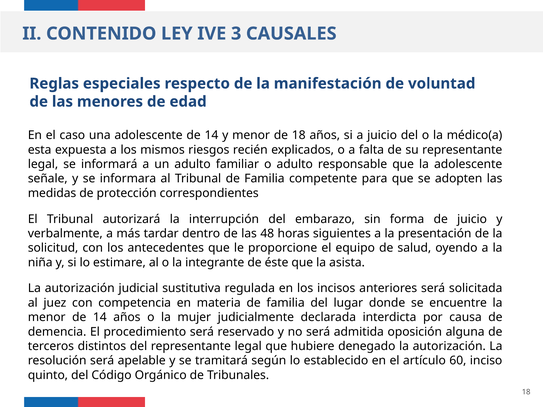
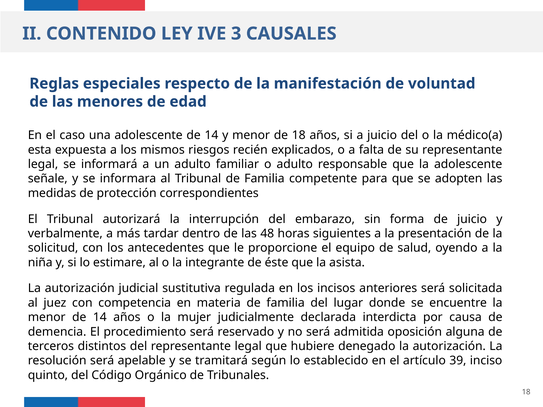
60: 60 -> 39 (458, 361)
